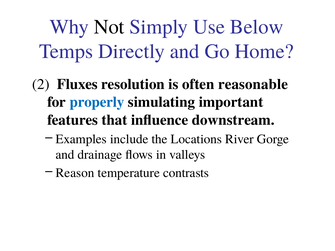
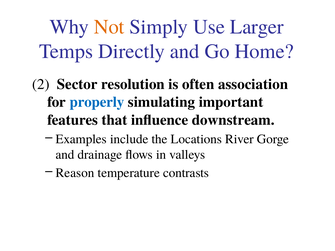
Not colour: black -> orange (109, 27)
Below: Below -> Larger (257, 27)
Fluxes: Fluxes -> Sector (77, 84)
reasonable: reasonable -> association (253, 84)
